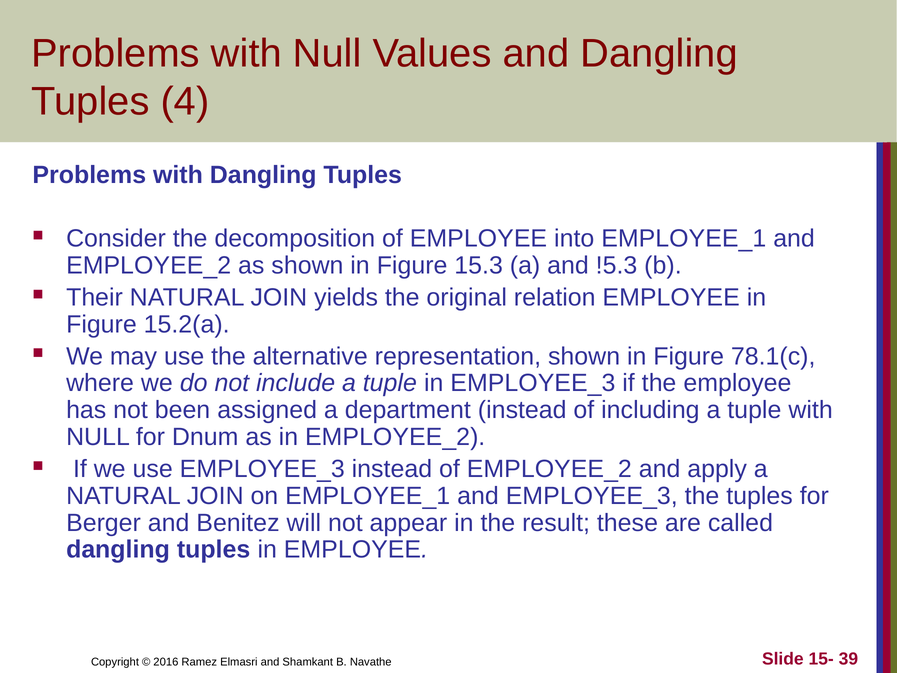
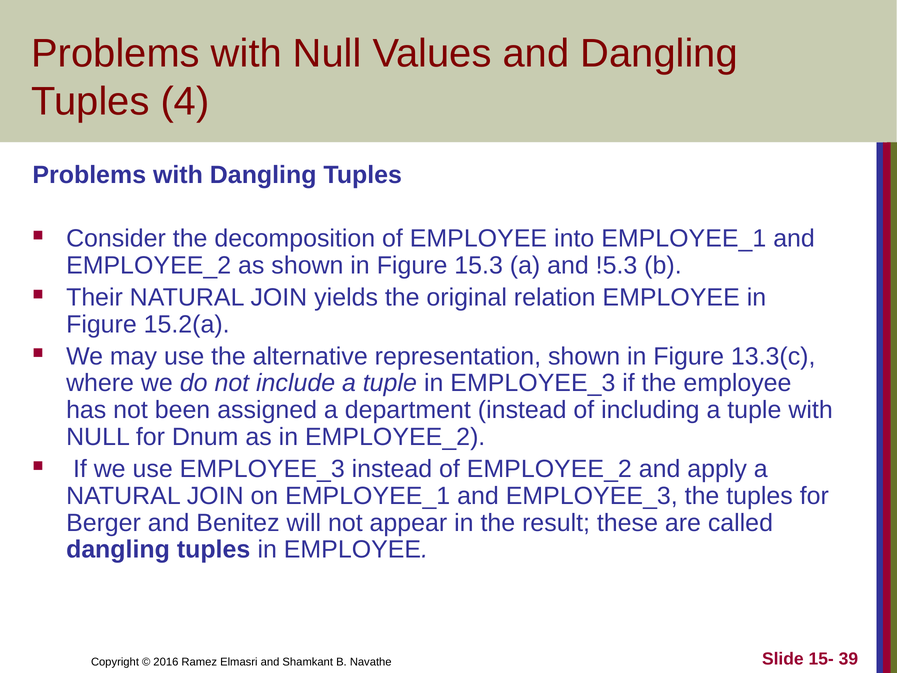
78.1(c: 78.1(c -> 13.3(c (773, 356)
